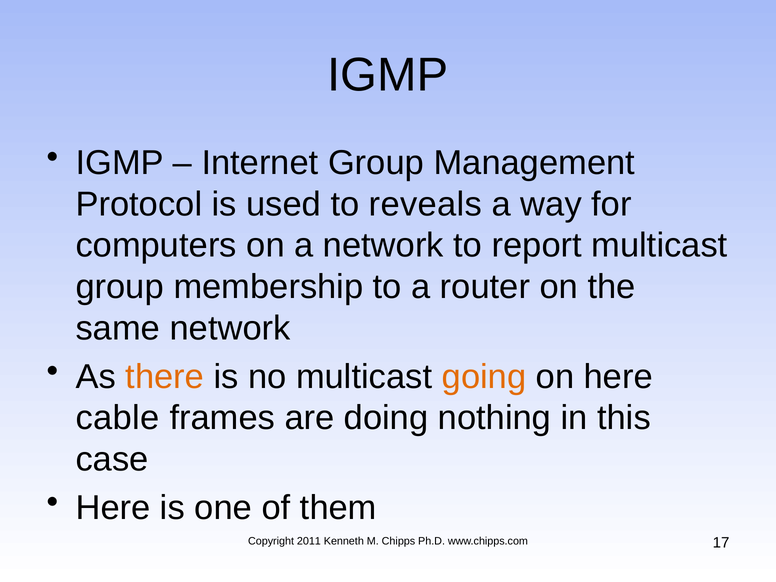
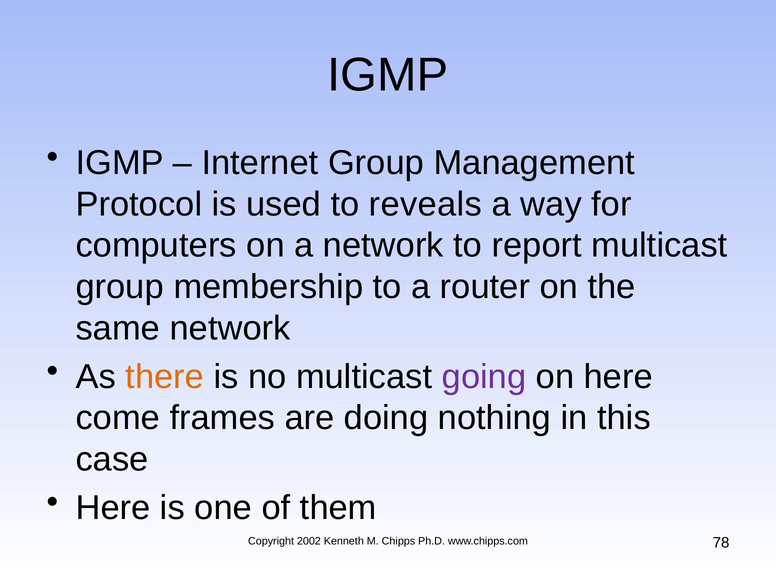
going colour: orange -> purple (484, 377)
cable: cable -> come (118, 418)
2011: 2011 -> 2002 (309, 541)
17: 17 -> 78 (721, 543)
